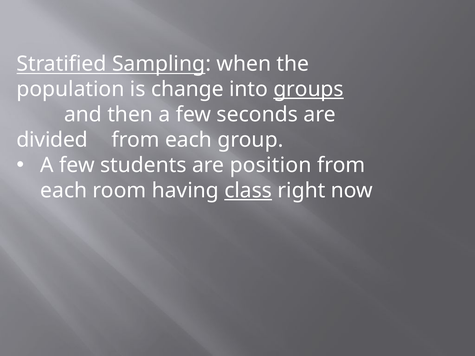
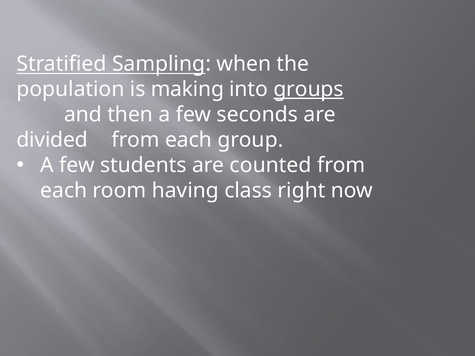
change: change -> making (187, 89)
position: position -> counted (271, 165)
class underline: present -> none (248, 191)
